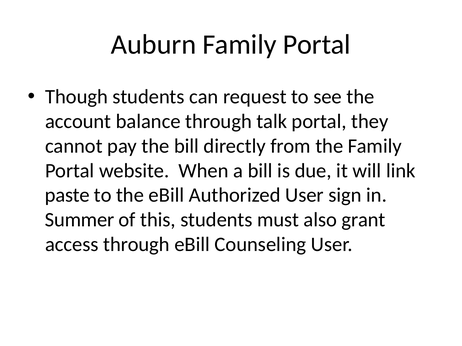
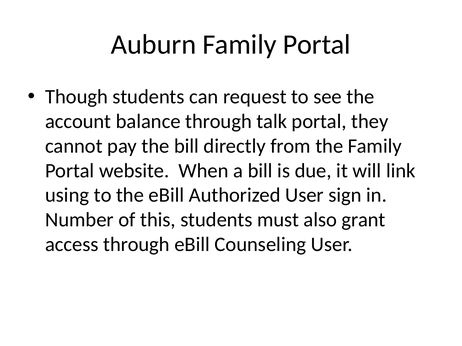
paste: paste -> using (67, 196)
Summer: Summer -> Number (79, 220)
